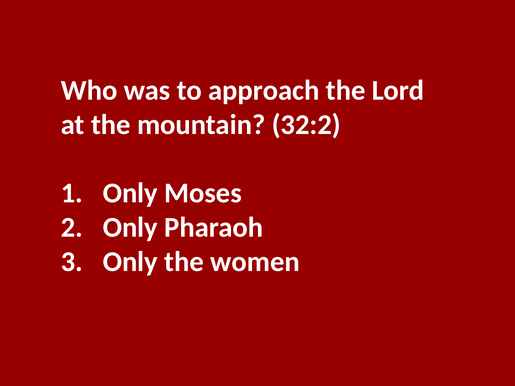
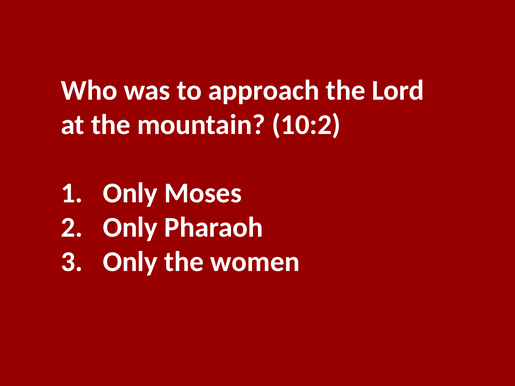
32:2: 32:2 -> 10:2 (306, 125)
